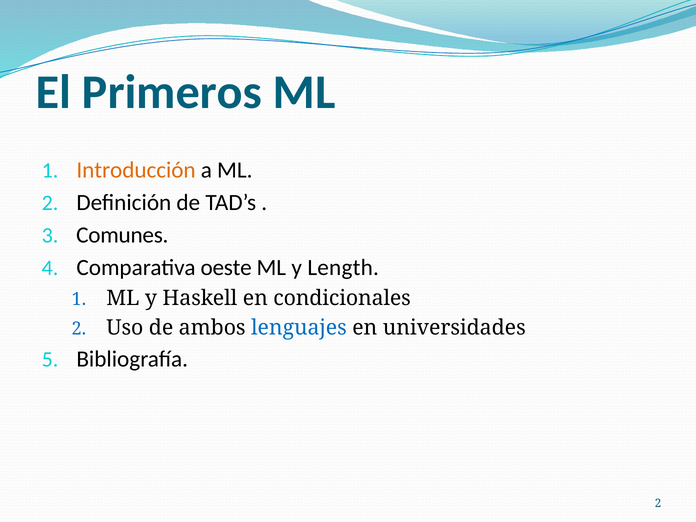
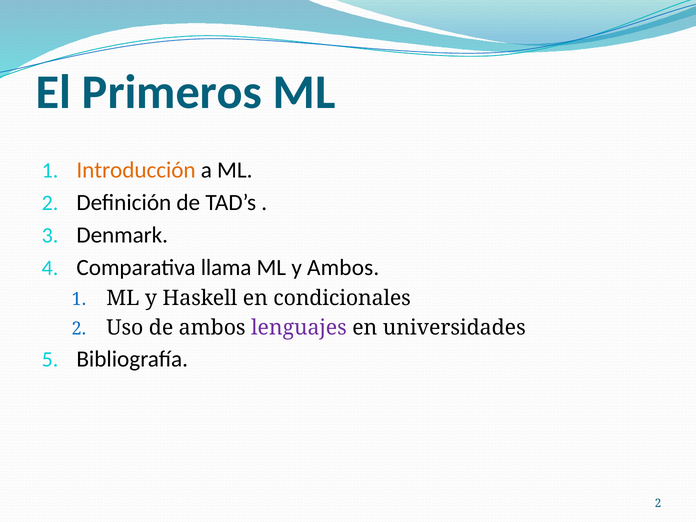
Comunes: Comunes -> Denmark (122, 235)
oeste: oeste -> llama (226, 267)
y Length: Length -> Ambos (343, 267)
lenguajes colour: blue -> purple (299, 328)
